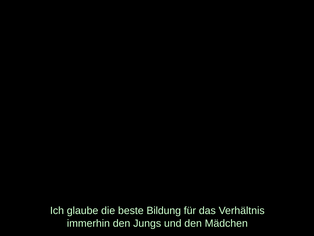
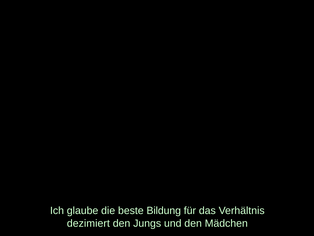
immerhin: immerhin -> dezimiert (88, 223)
